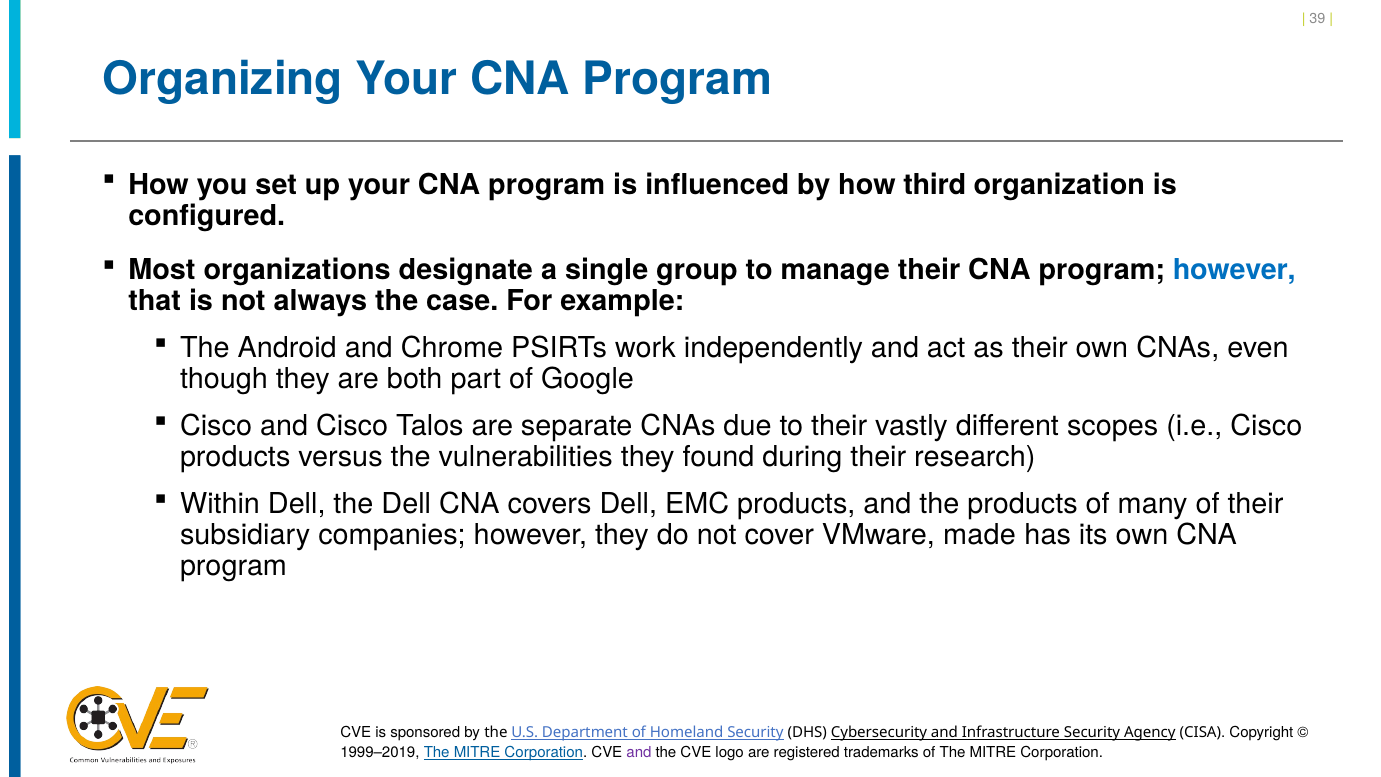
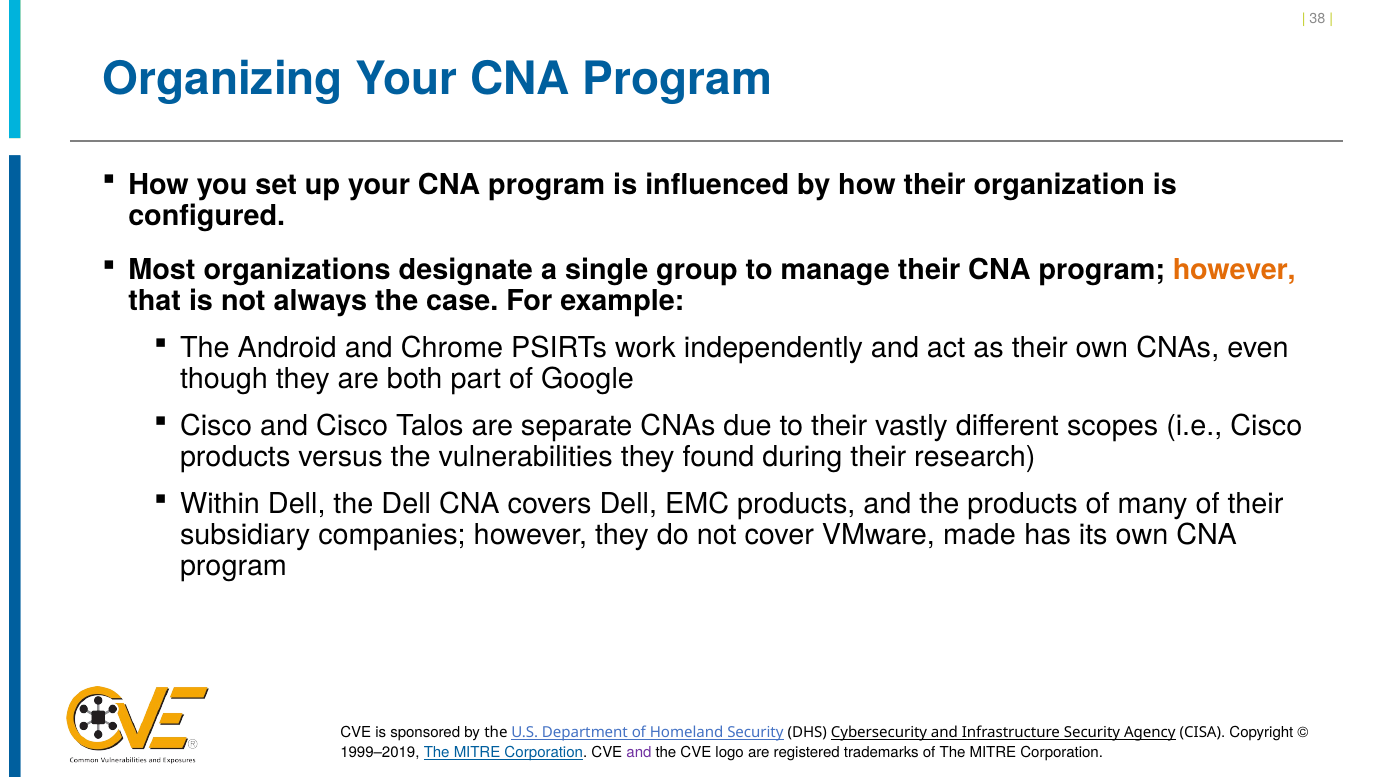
39: 39 -> 38 (1317, 18)
how third: third -> their (935, 185)
however colour: blue -> orange (1234, 270)
